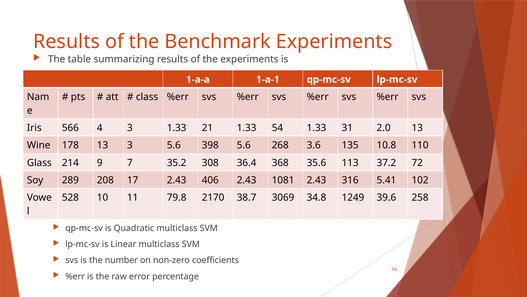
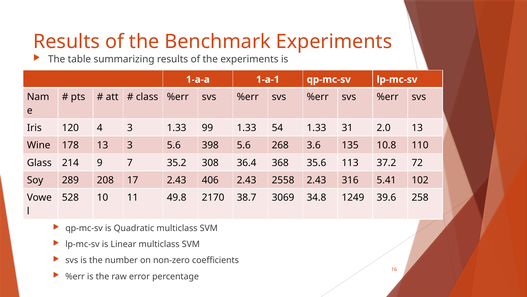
566: 566 -> 120 (70, 128)
21: 21 -> 99 (207, 128)
1081: 1081 -> 2558 (283, 180)
79.8: 79.8 -> 49.8 (177, 197)
